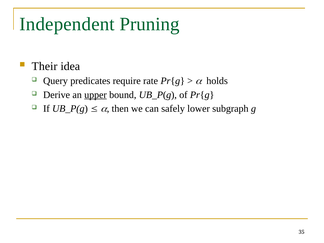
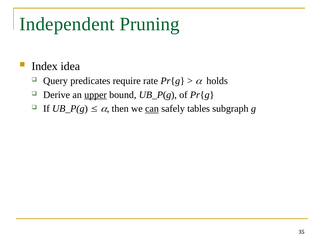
Their: Their -> Index (45, 66)
can underline: none -> present (152, 109)
lower: lower -> tables (199, 109)
